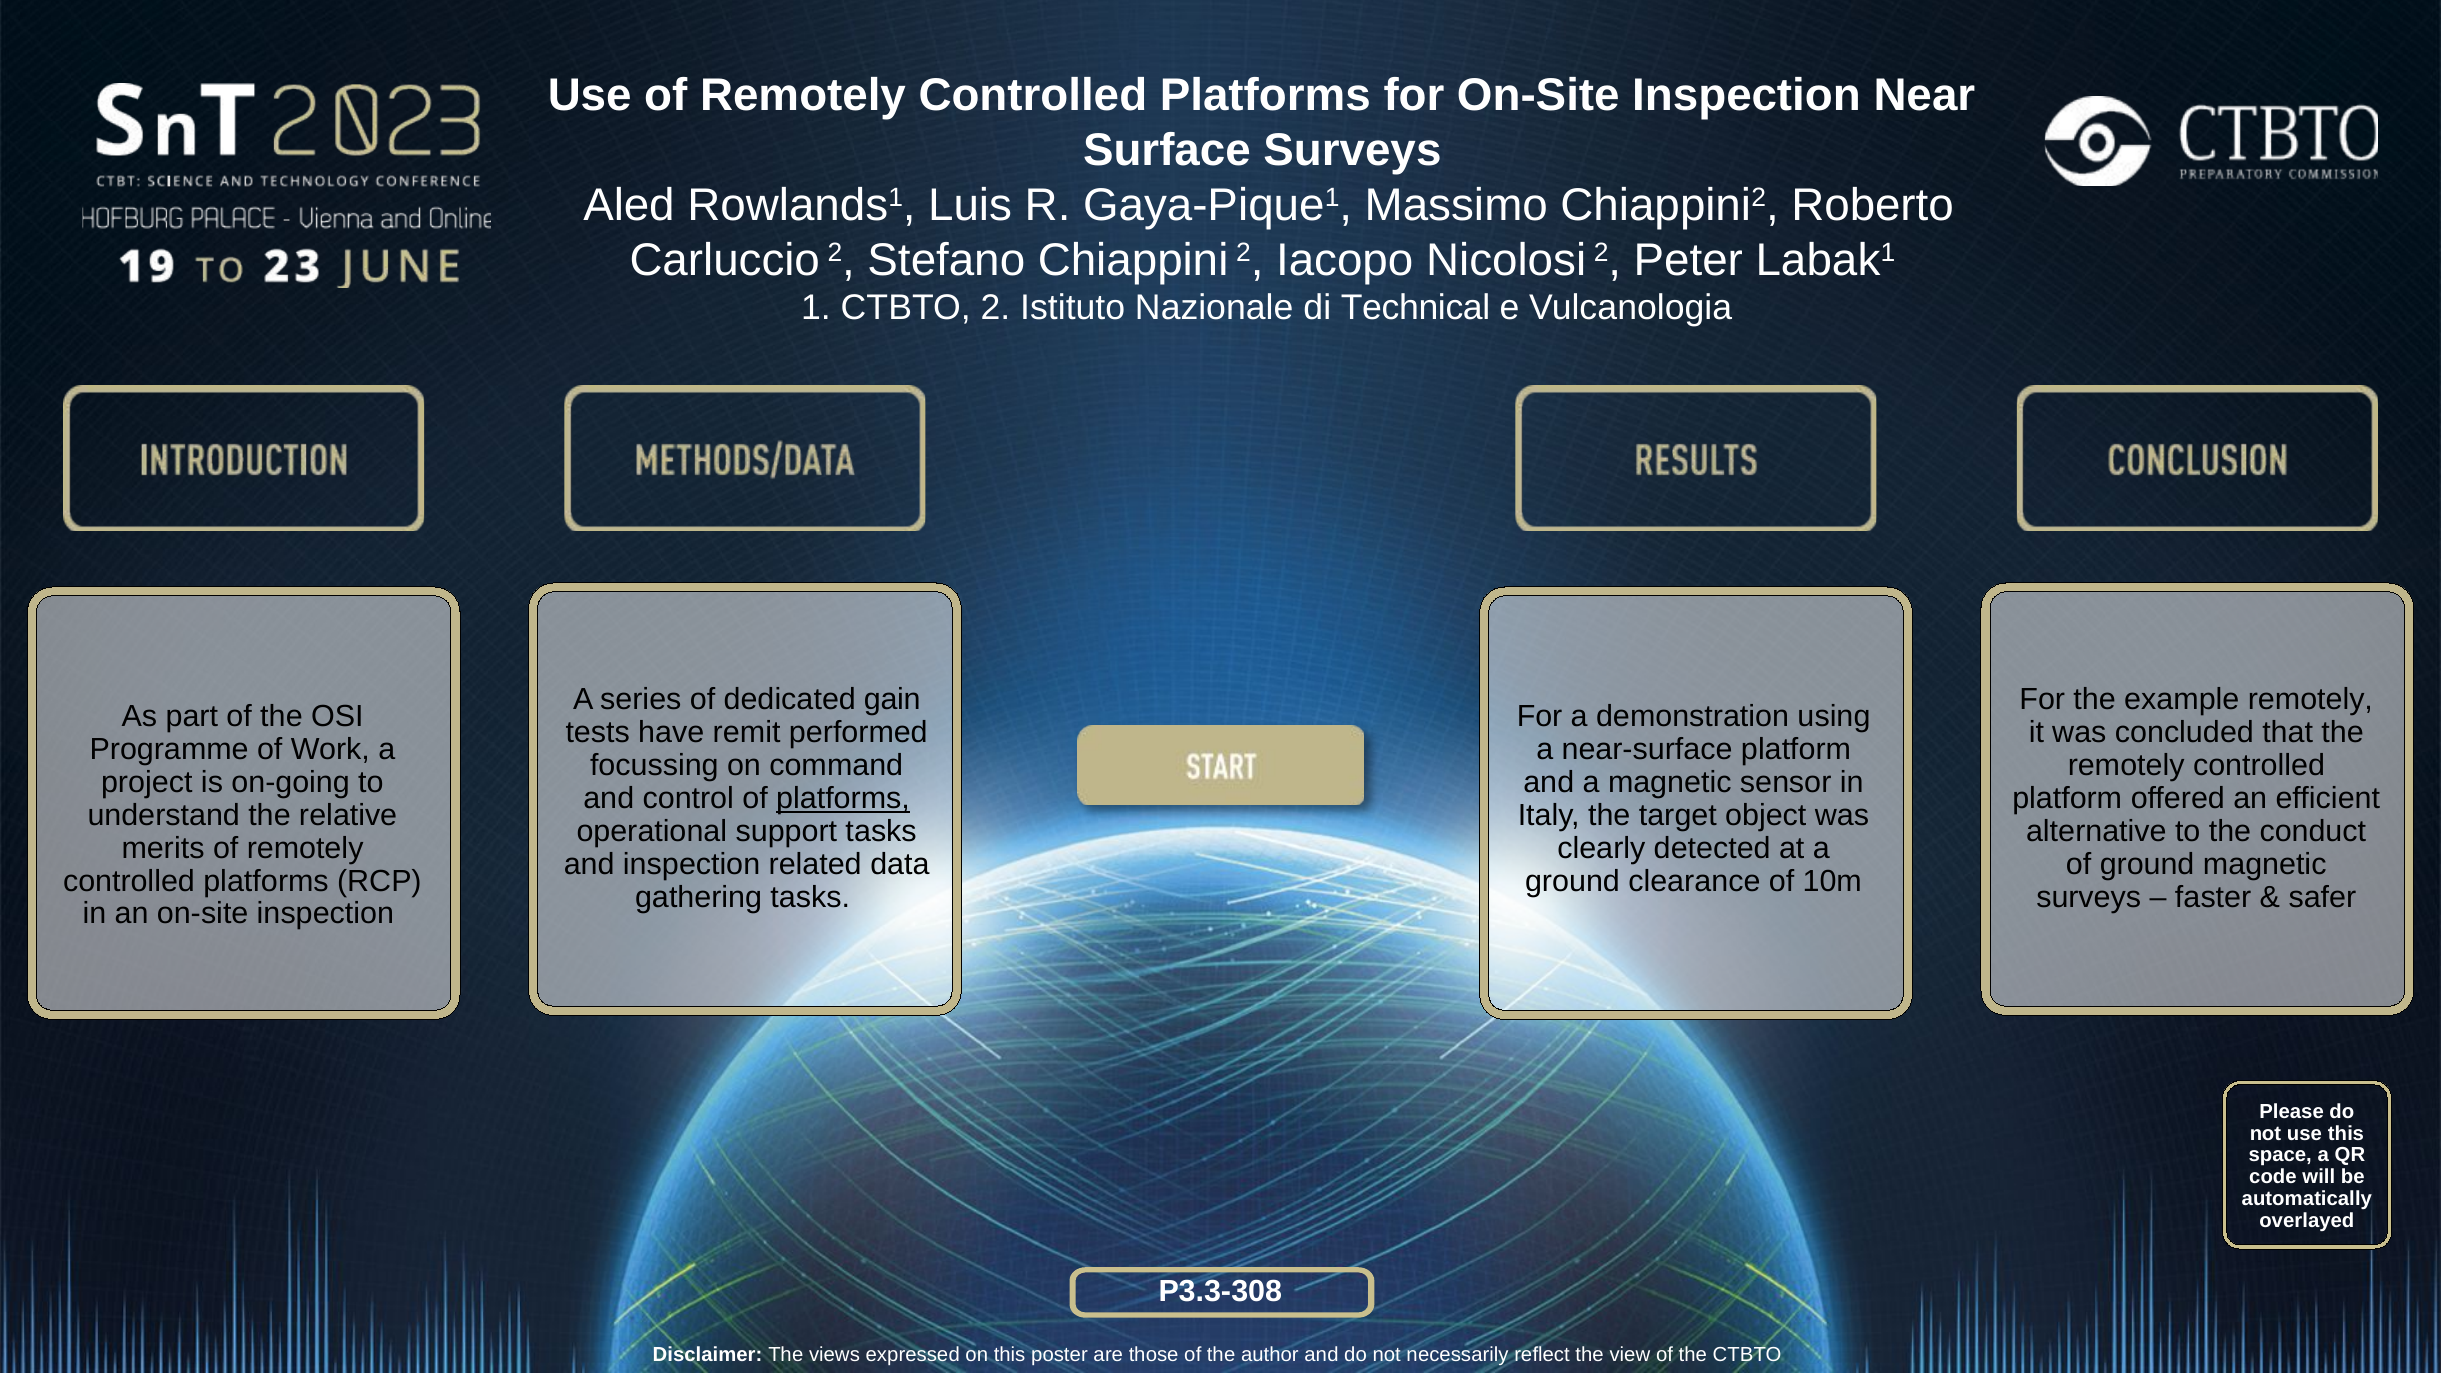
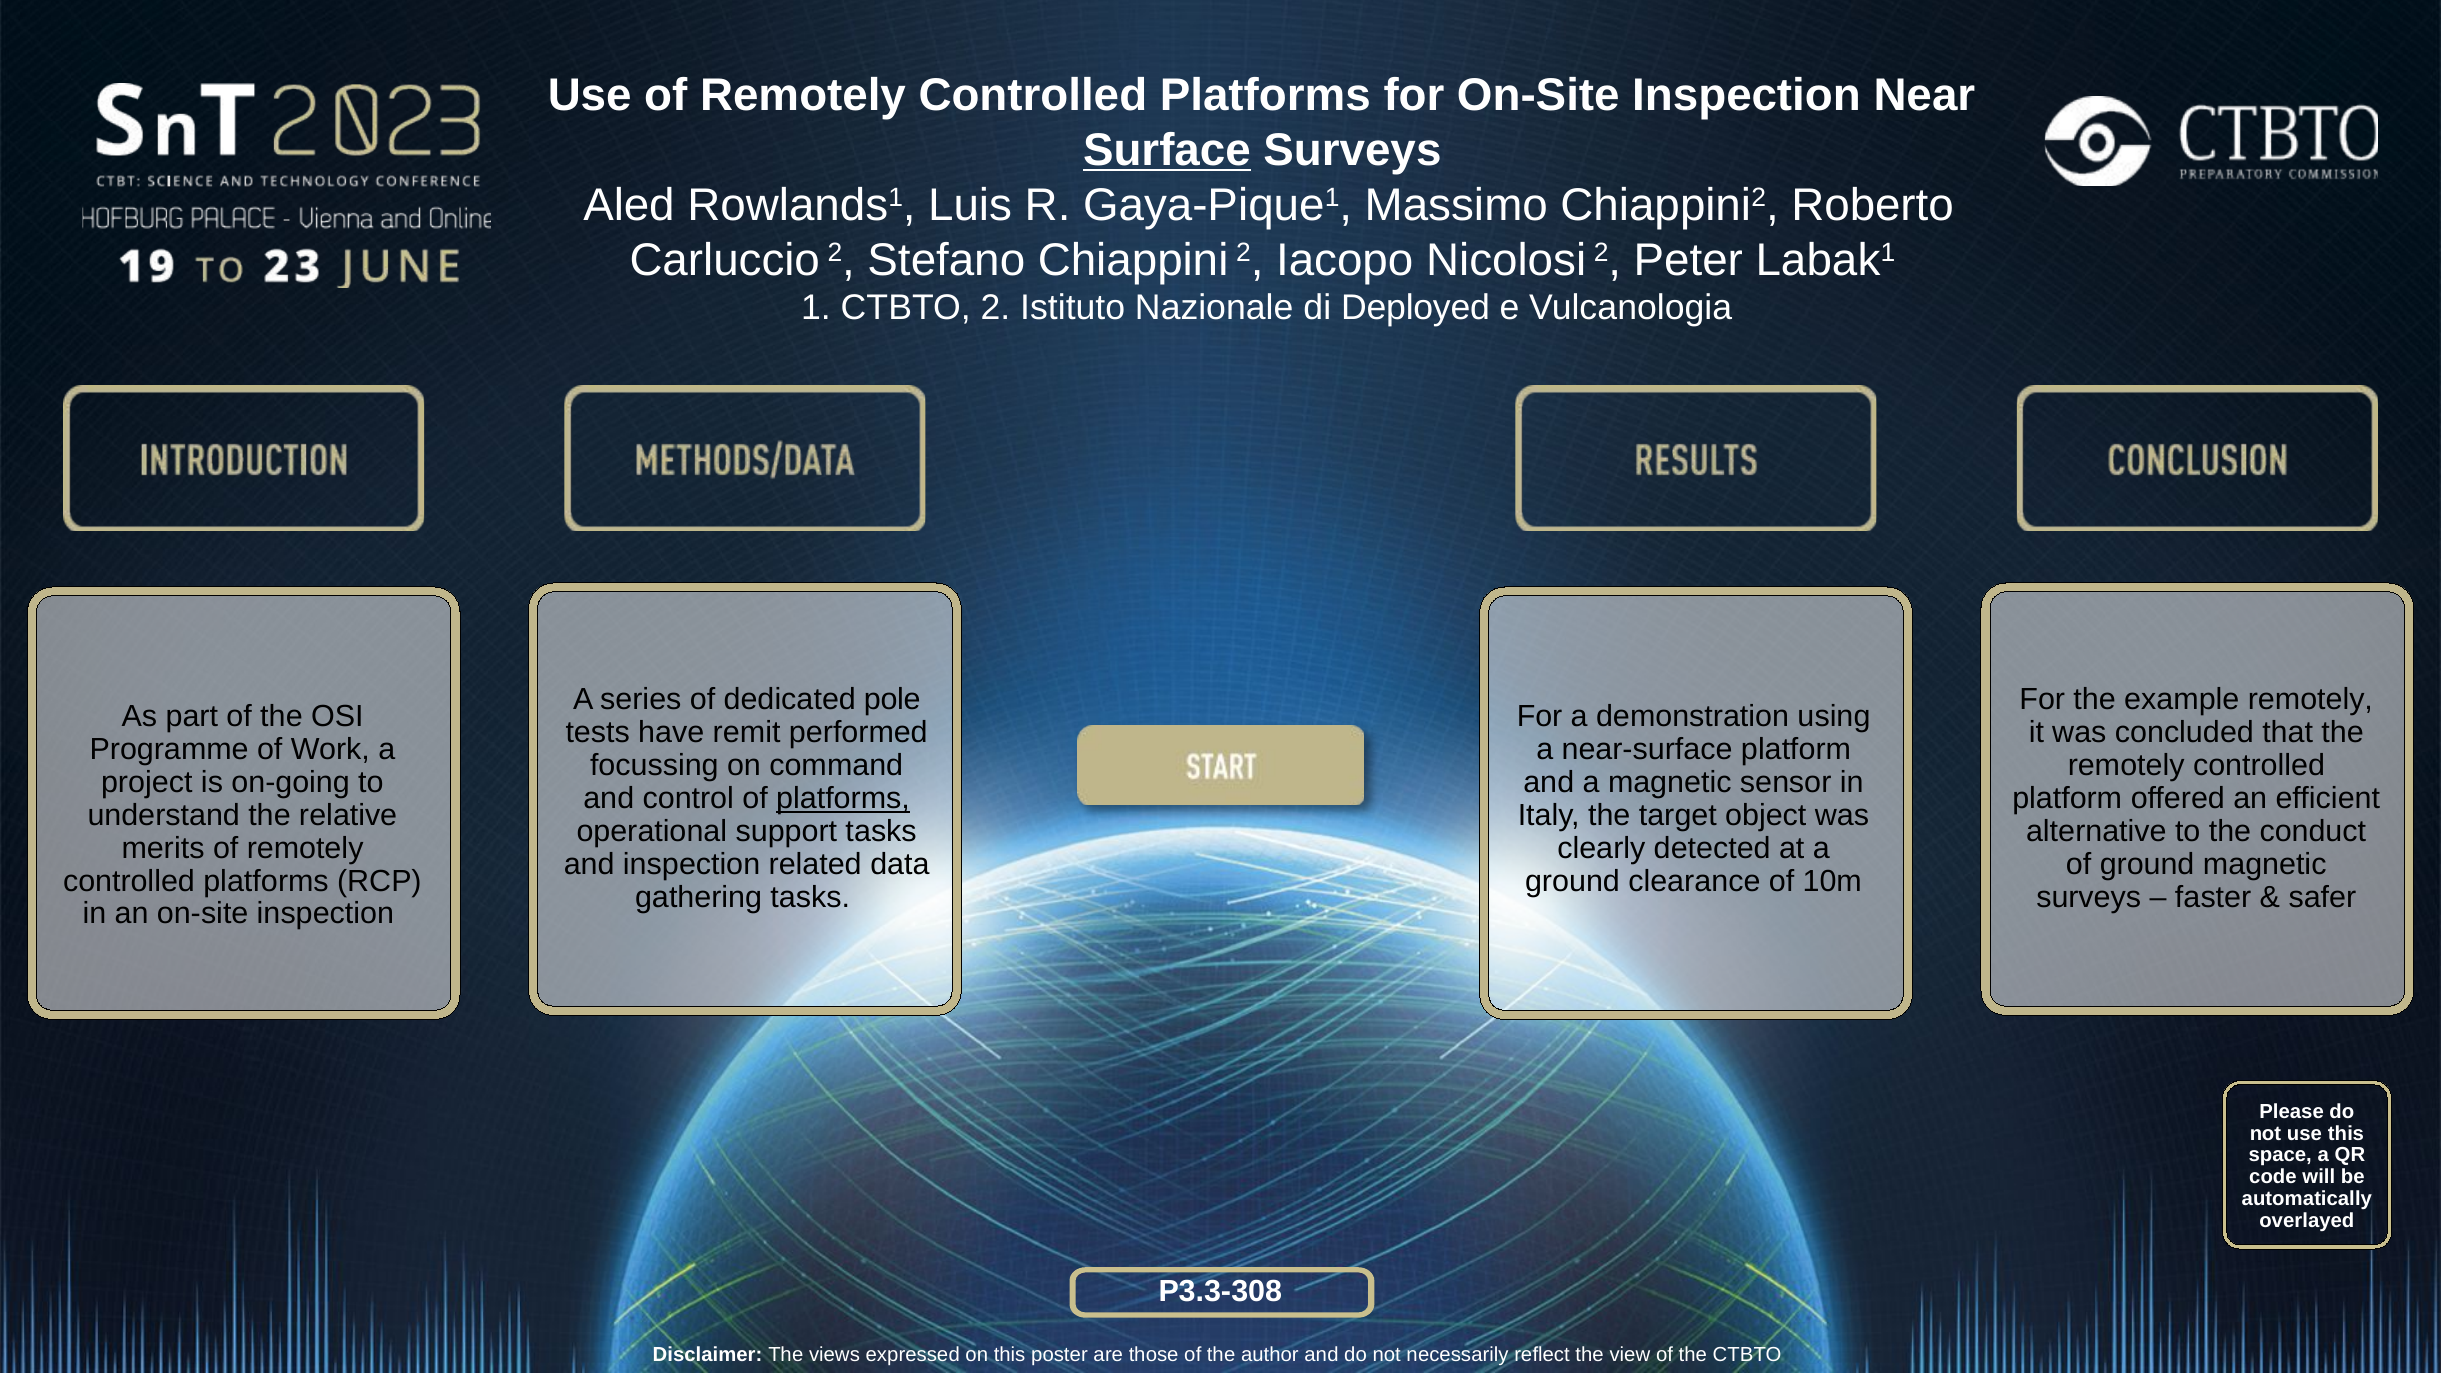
Surface underline: none -> present (1167, 150)
Technical: Technical -> Deployed (1416, 308)
gain: gain -> pole (892, 700)
